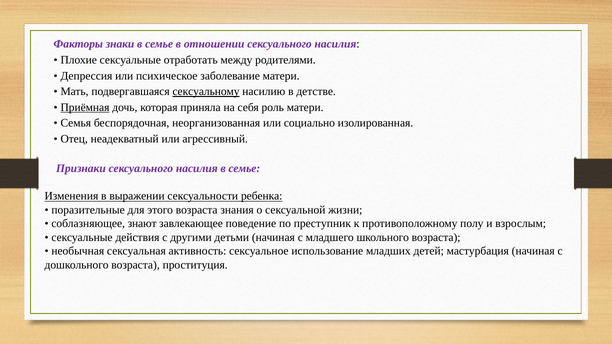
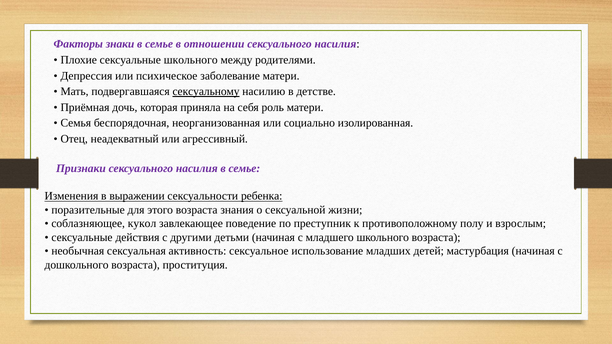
сексуальные отработать: отработать -> школьного (191, 60)
Приёмная underline: present -> none (85, 107)
знают: знают -> кукол (142, 224)
